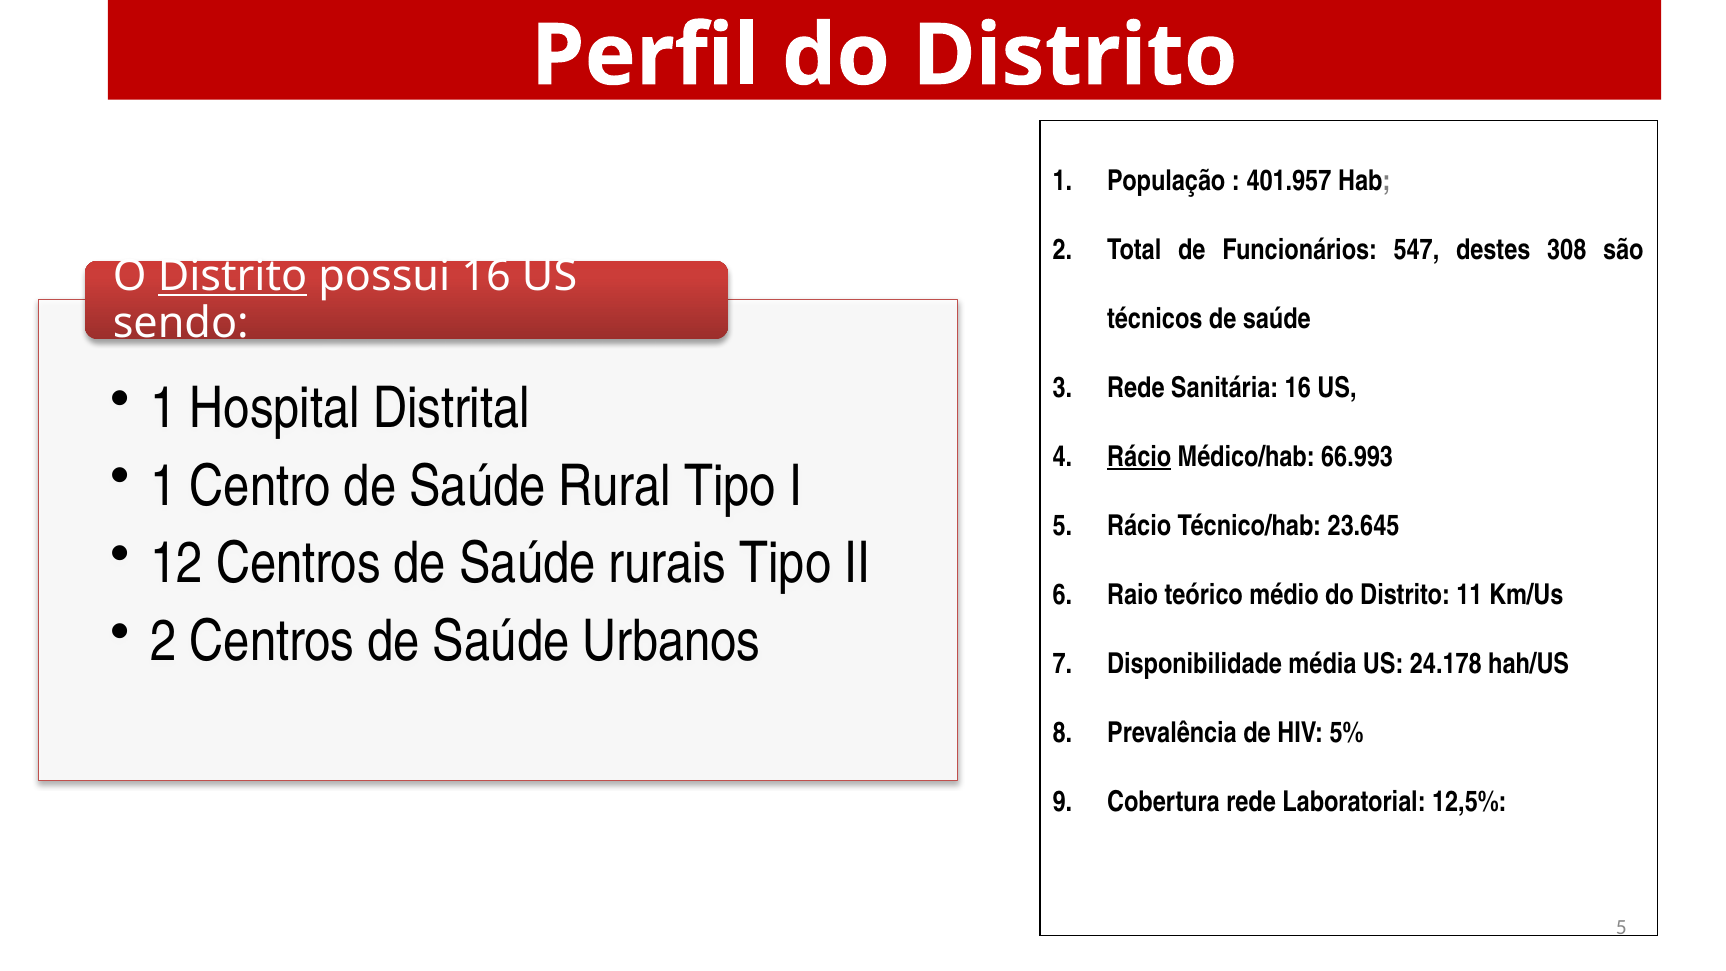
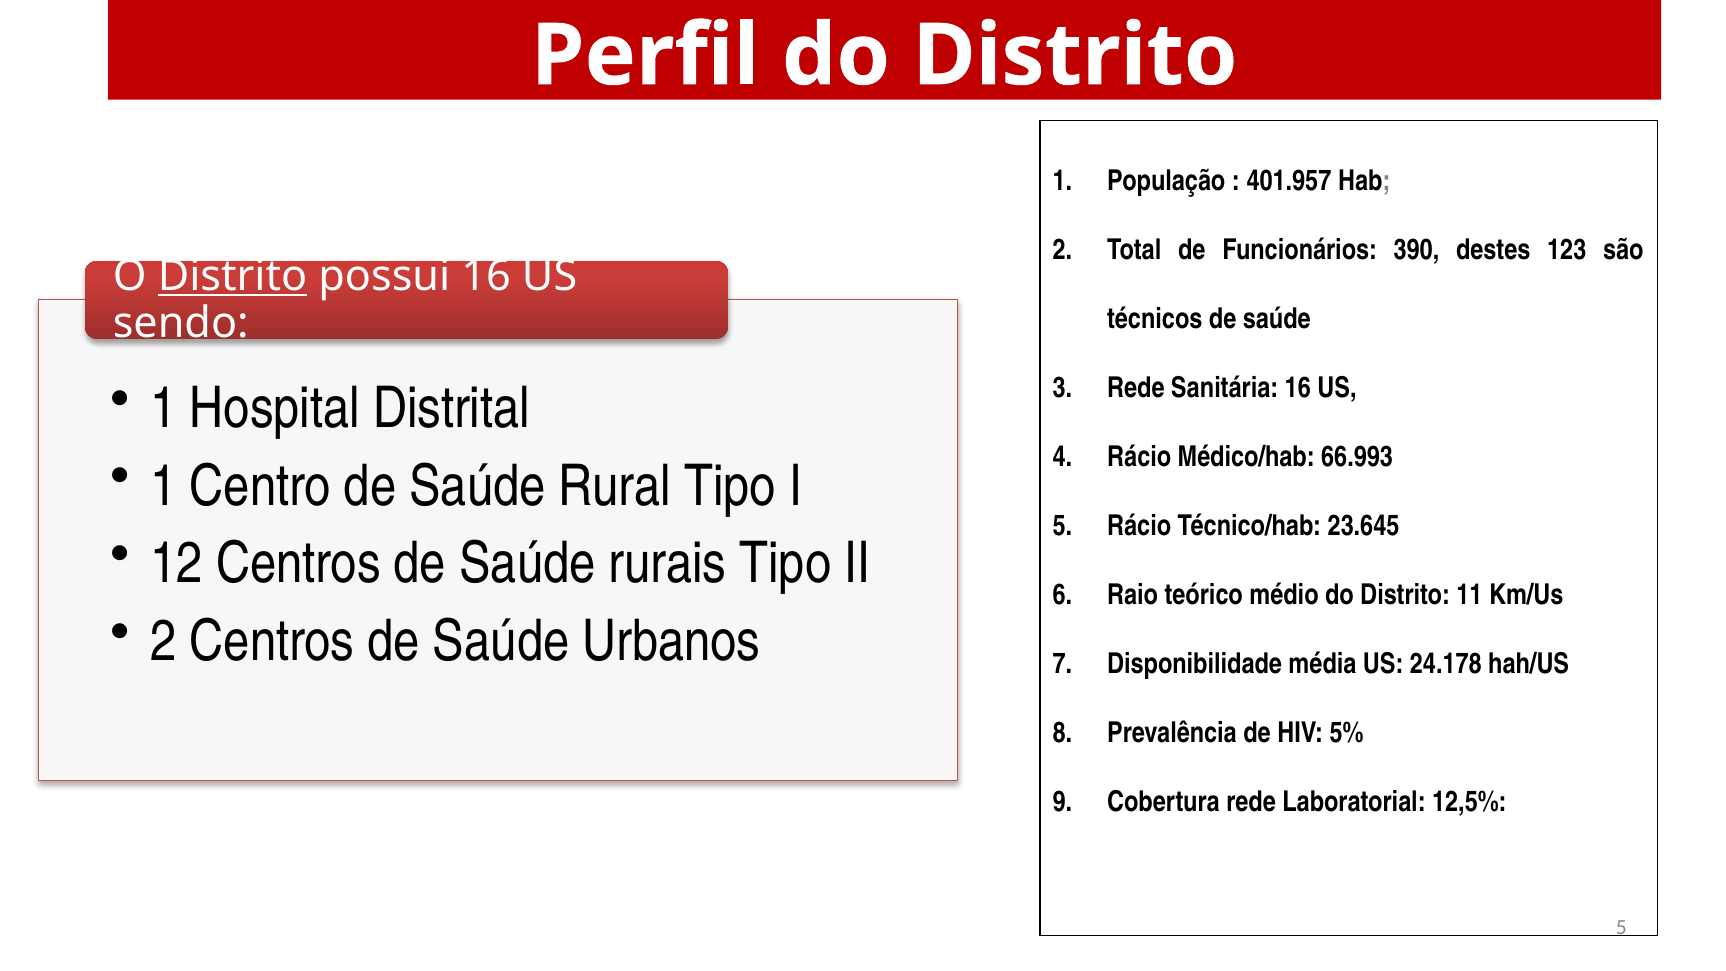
547: 547 -> 390 (1416, 250)
308: 308 -> 123 (1567, 250)
Rácio underline: present -> none (1139, 457)
